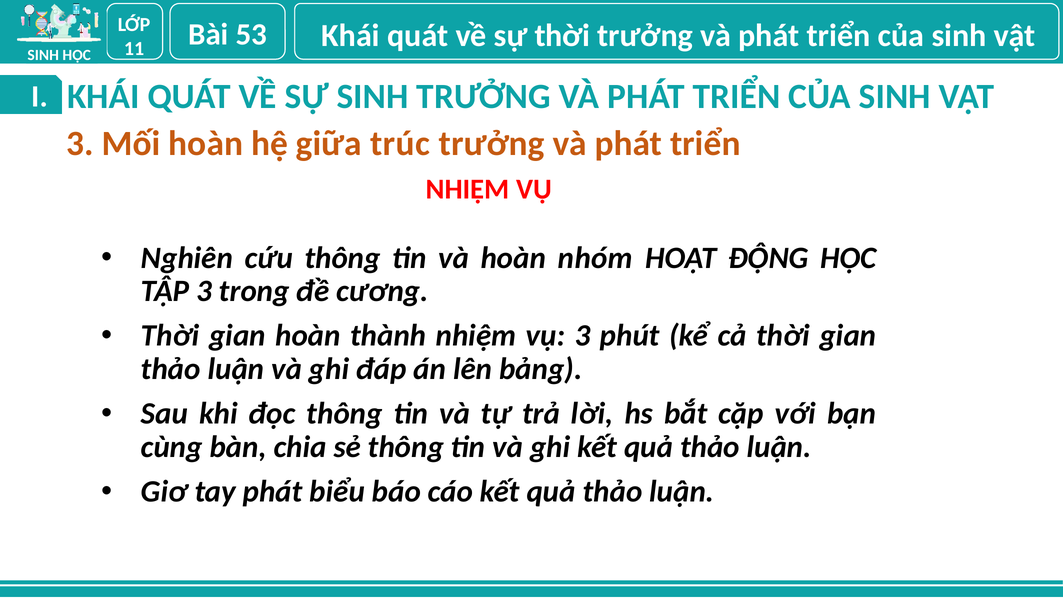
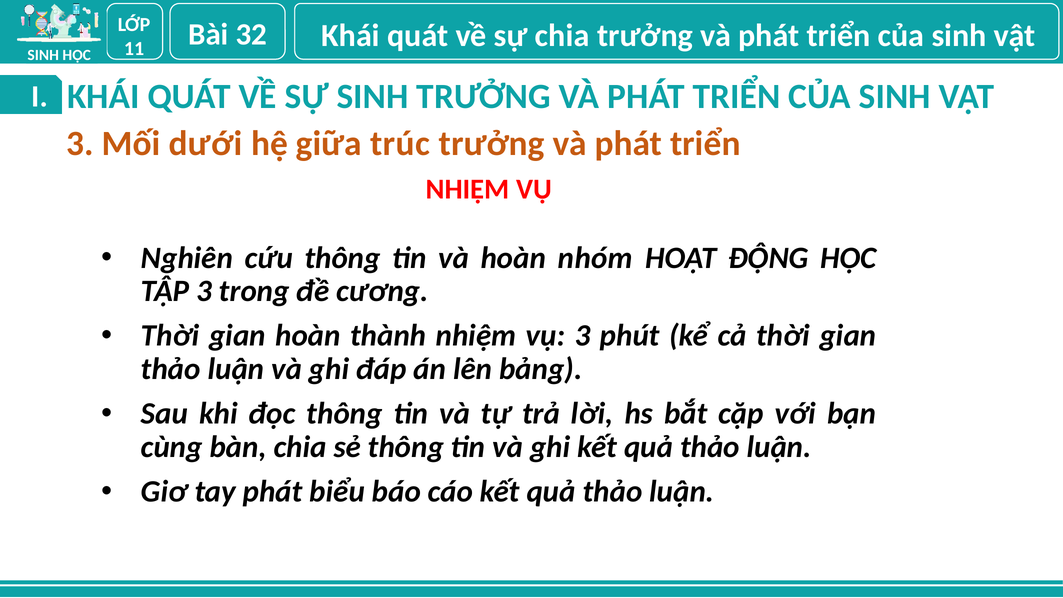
53: 53 -> 32 (251, 34)
sự thời: thời -> chia (562, 36)
Mối hoàn: hoàn -> dưới (206, 144)
